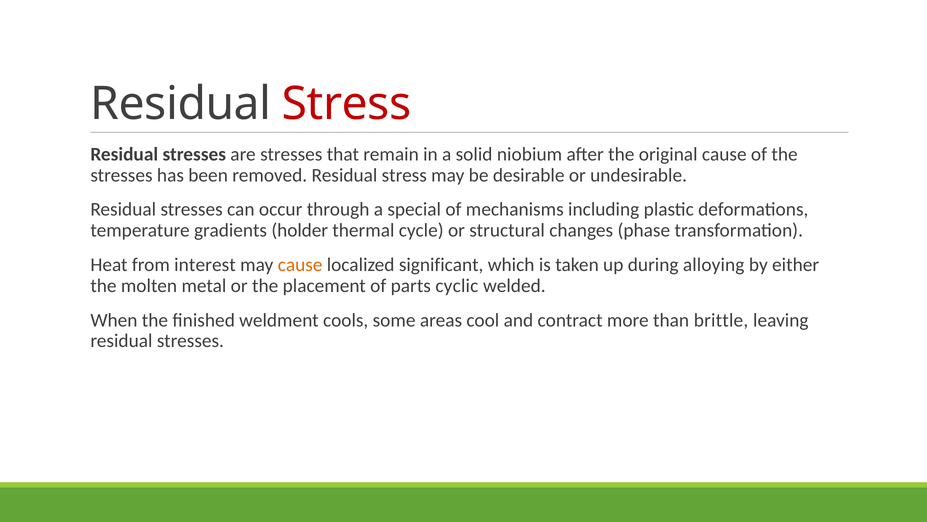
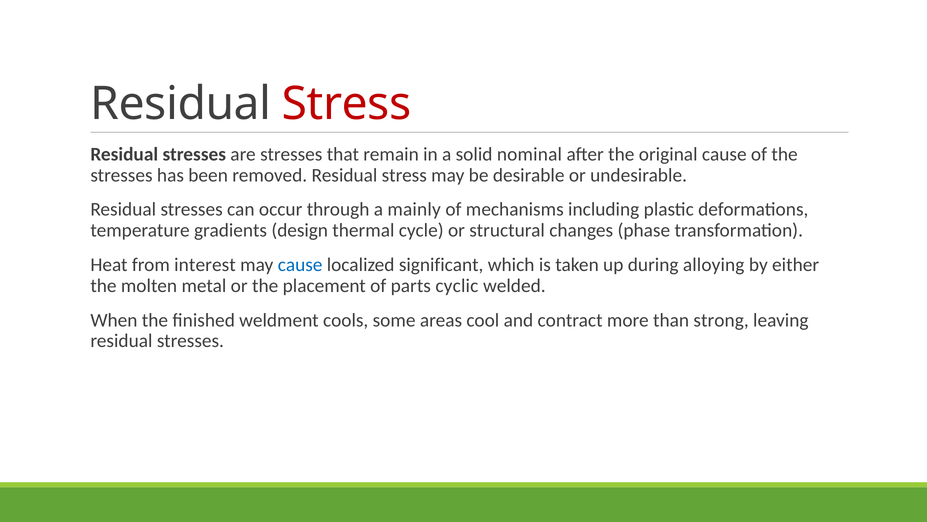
niobium: niobium -> nominal (529, 154)
special: special -> mainly (414, 209)
holder: holder -> design (300, 230)
cause colour: orange -> blue (300, 265)
brittle: brittle -> strong (721, 320)
